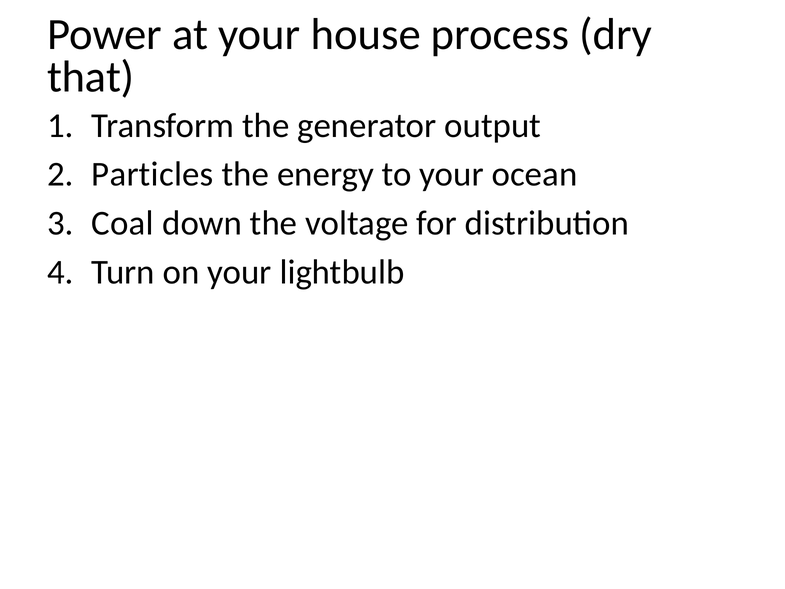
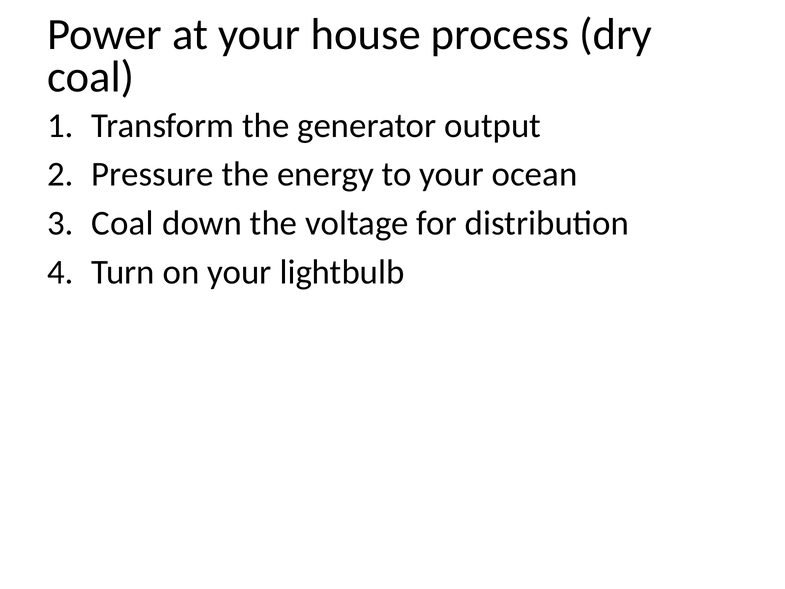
that: that -> coal (91, 77)
Particles: Particles -> Pressure (153, 174)
